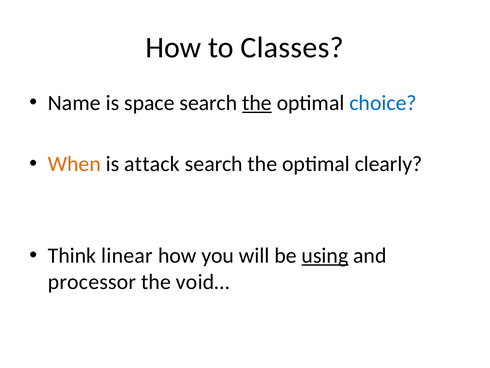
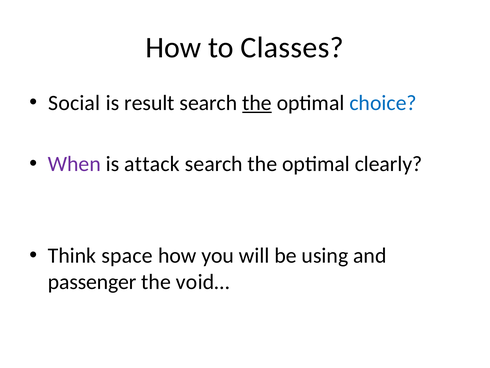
Name: Name -> Social (74, 103)
space: space -> result (149, 103)
When colour: orange -> purple (74, 164)
linear: linear -> space (127, 255)
using underline: present -> none (325, 255)
processor: processor -> passenger (92, 281)
